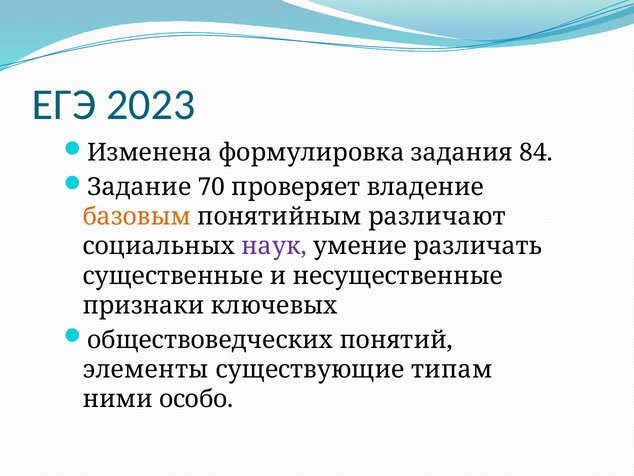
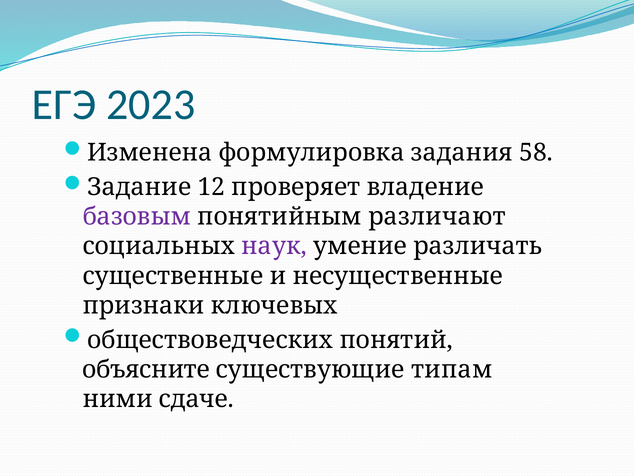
84: 84 -> 58 (536, 153)
70: 70 -> 12 (211, 187)
базовым colour: orange -> purple (137, 217)
элементы: элементы -> объясните (146, 369)
особо: особо -> сдаче (196, 399)
